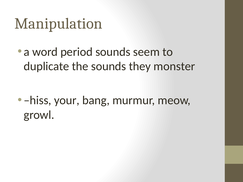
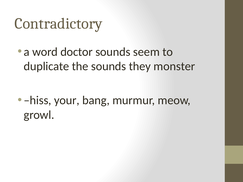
Manipulation: Manipulation -> Contradictory (59, 24)
period: period -> doctor (77, 52)
